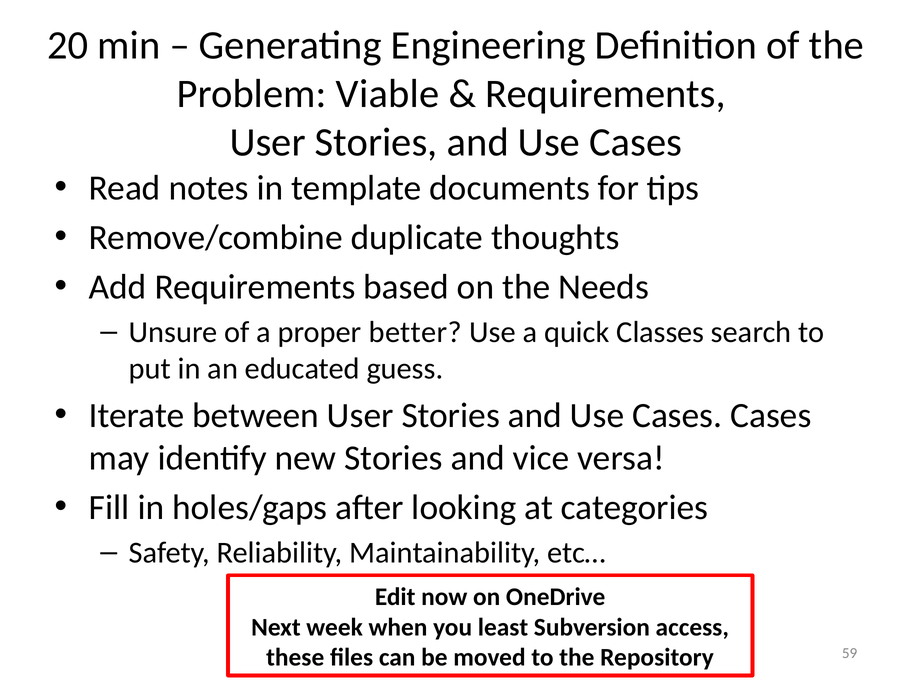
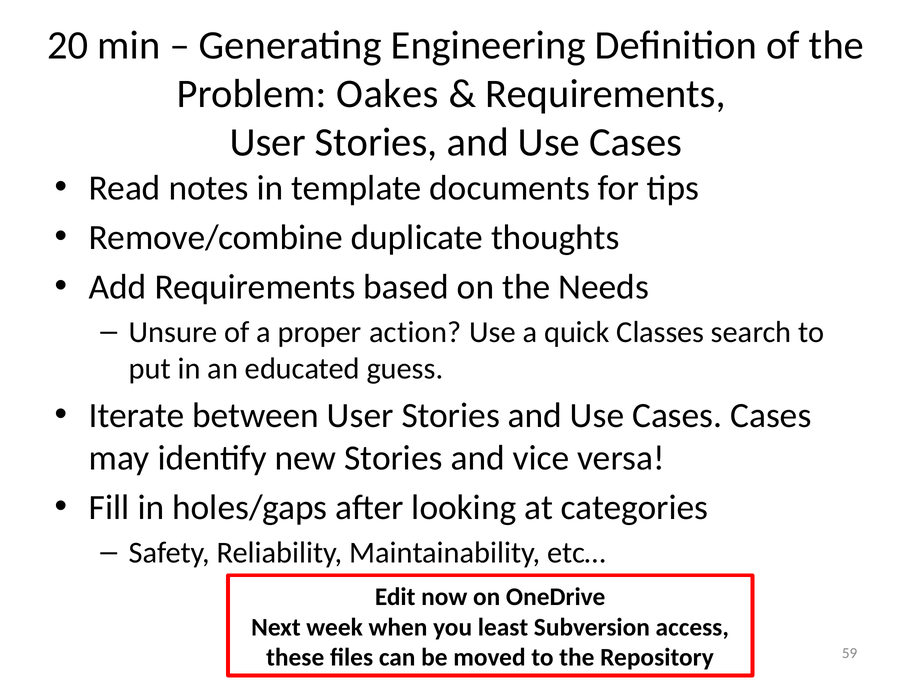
Viable: Viable -> Oakes (387, 94)
better: better -> action (415, 332)
